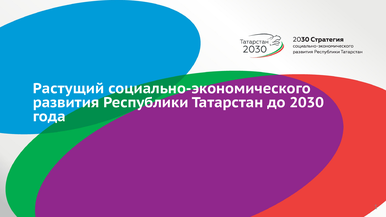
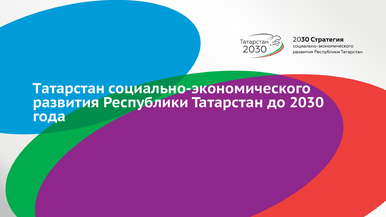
Растущий: Растущий -> Татарстан (69, 89)
